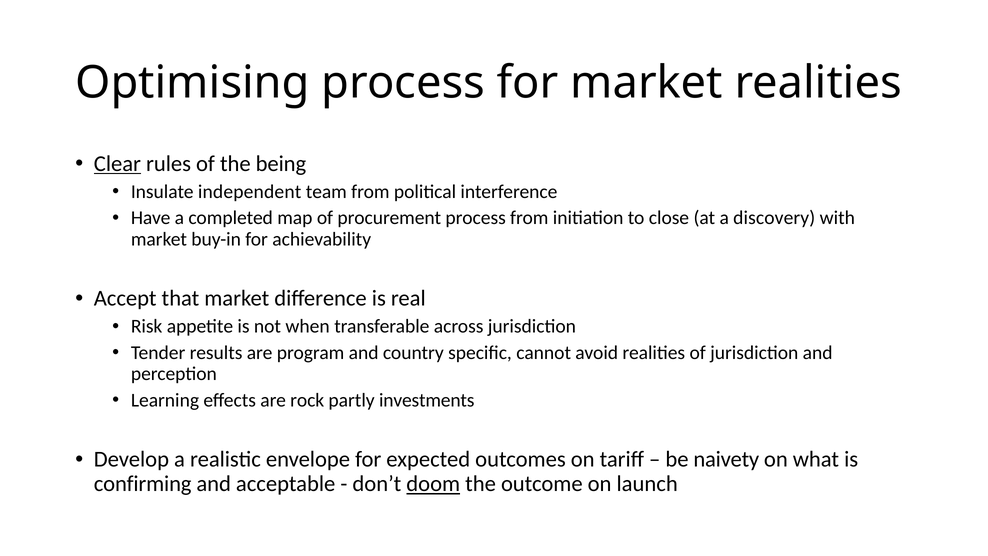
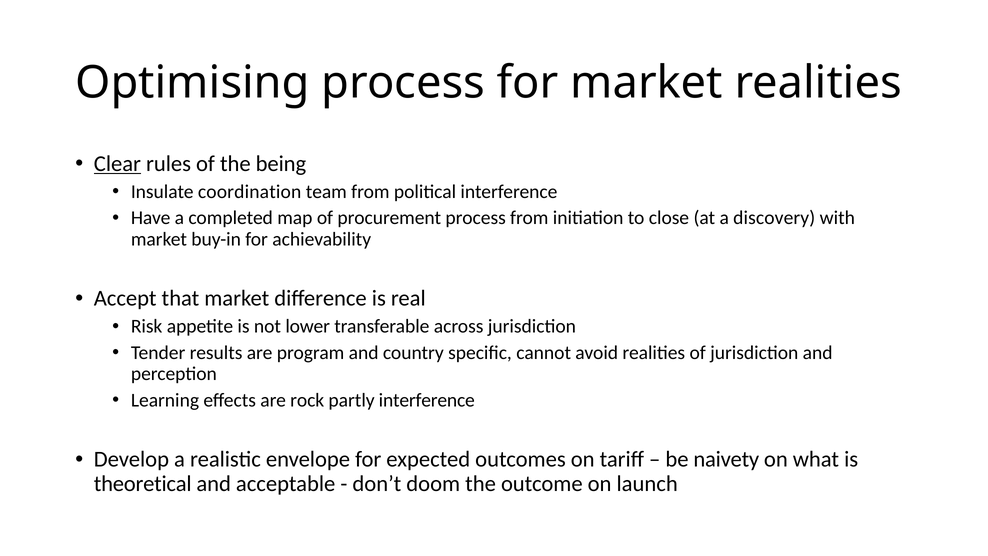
independent: independent -> coordination (250, 192)
when: when -> lower (308, 326)
partly investments: investments -> interference (427, 400)
confirming: confirming -> theoretical (143, 484)
doom underline: present -> none (433, 484)
